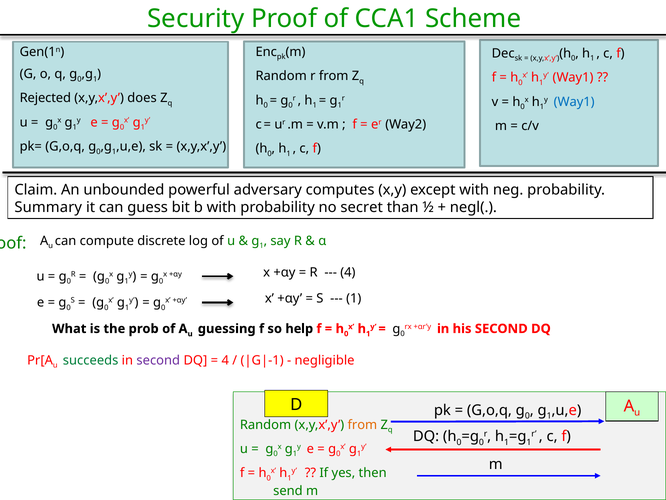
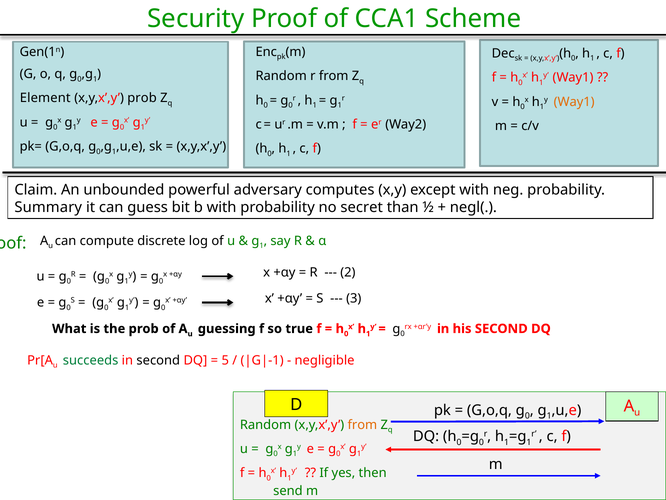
Rejected: Rejected -> Element (45, 98)
x,y,x’,y does: does -> prob (142, 98)
Way1 colour: blue -> orange (574, 102)
4: 4 -> 2 (348, 272)
1: 1 -> 3 (354, 298)
help: help -> true (299, 328)
second colour: purple -> black (158, 360)
4: 4 -> 5 (225, 360)
